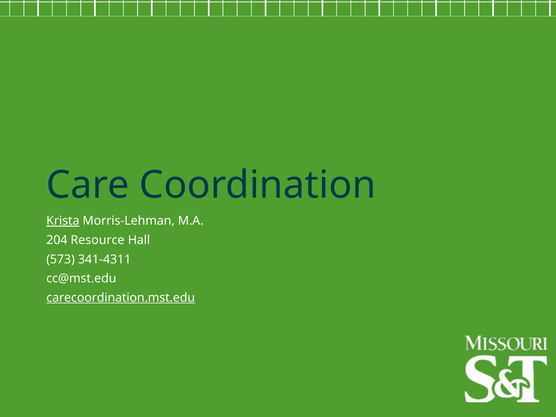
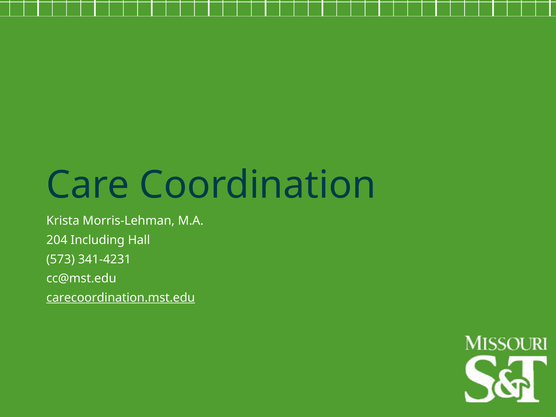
Krista underline: present -> none (63, 221)
Resource: Resource -> Including (98, 240)
341-4311: 341-4311 -> 341-4231 (105, 259)
